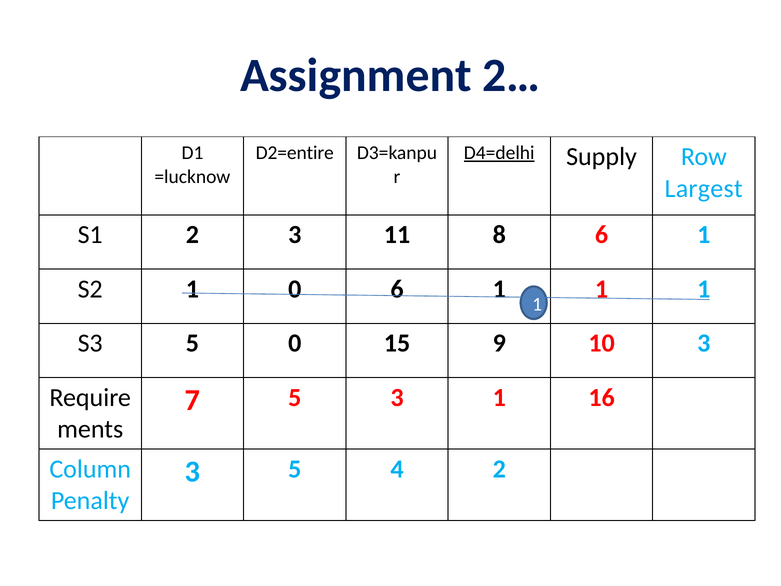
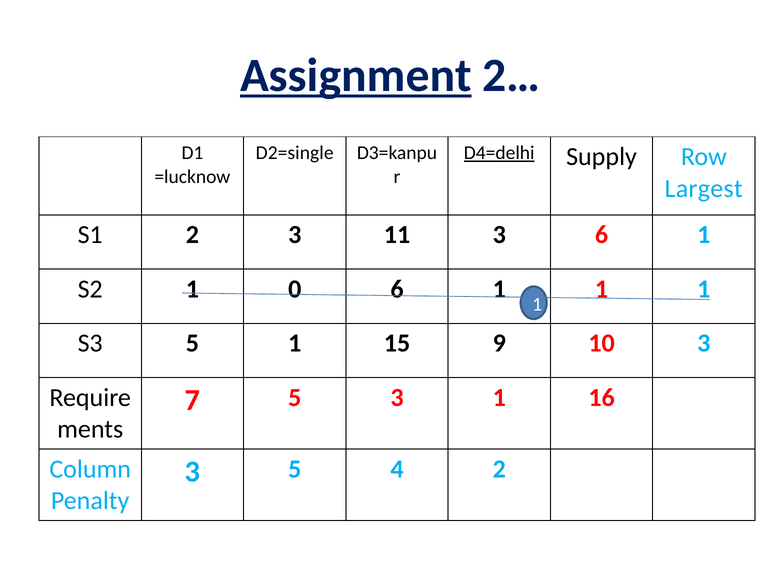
Assignment underline: none -> present (356, 76)
D2=entire: D2=entire -> D2=single (295, 153)
11 8: 8 -> 3 (499, 235)
5 0: 0 -> 1 (295, 343)
